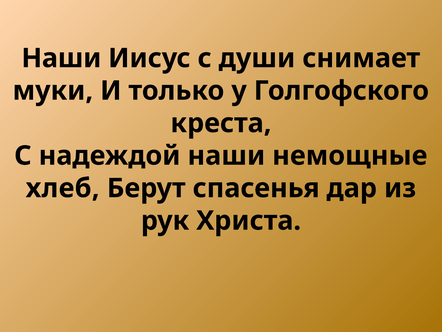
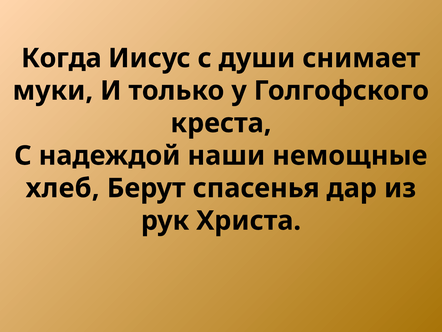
Наши: Наши -> Когда (61, 58)
